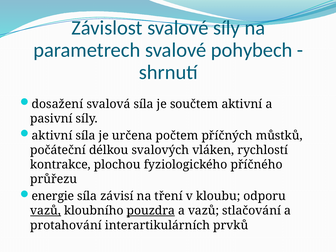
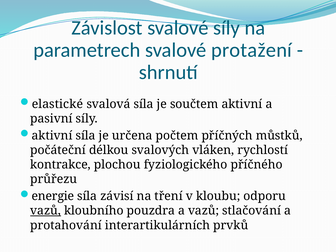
pohybech: pohybech -> protažení (252, 50)
dosažení: dosažení -> elastické (57, 104)
pouzdra underline: present -> none (151, 211)
